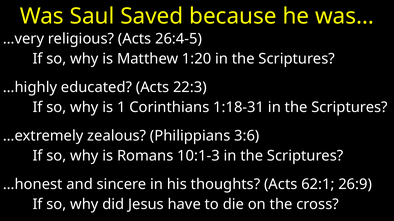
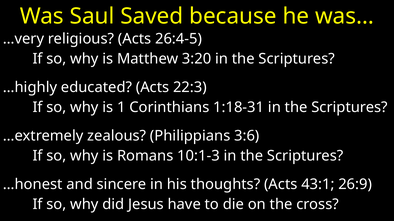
1:20: 1:20 -> 3:20 (197, 59)
62:1: 62:1 -> 43:1 (318, 185)
